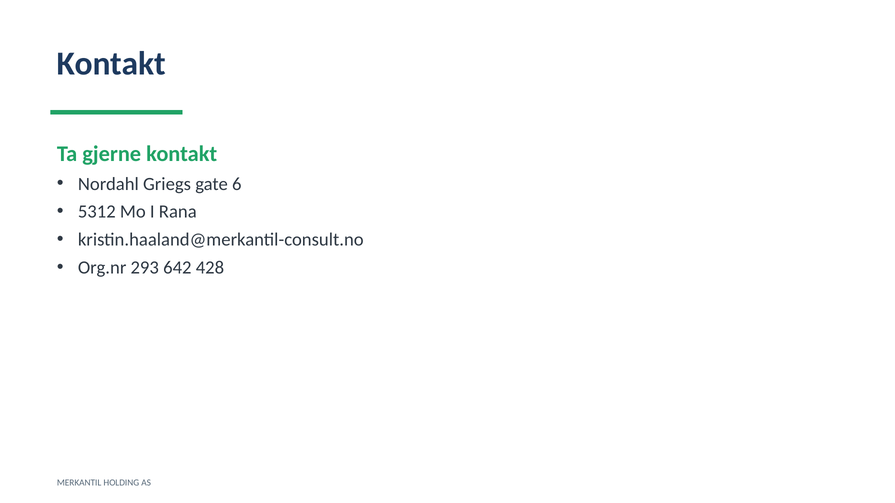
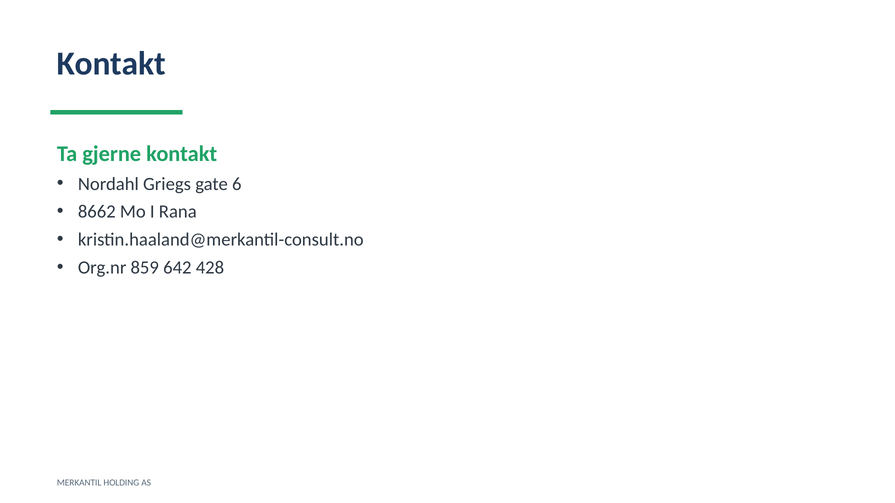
5312: 5312 -> 8662 (97, 212)
293: 293 -> 859 (145, 268)
